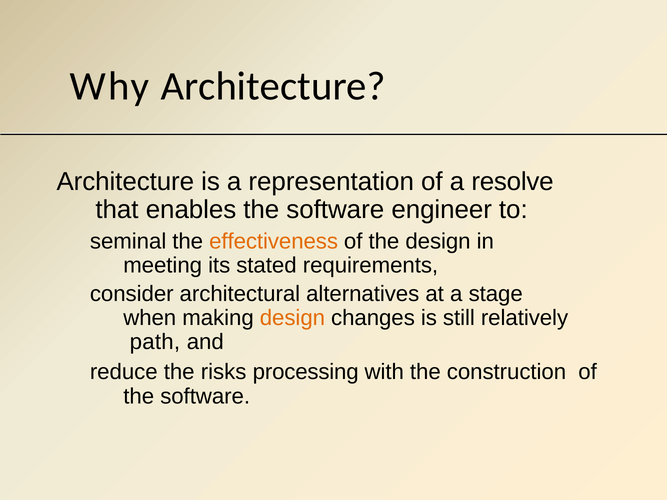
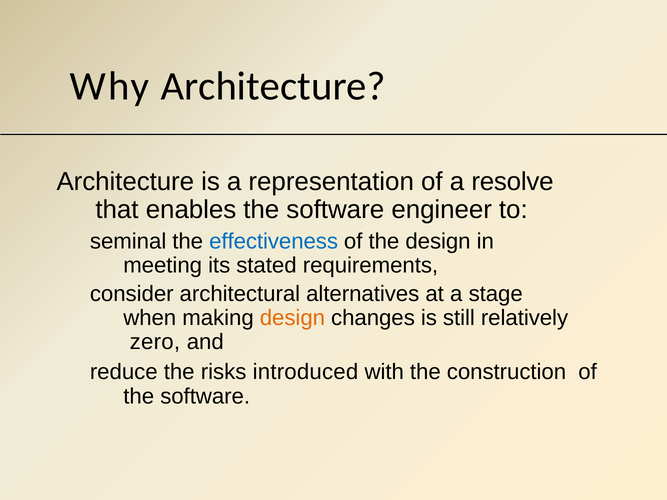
effectiveness colour: orange -> blue (274, 241)
path: path -> zero (155, 342)
processing: processing -> introduced (305, 372)
